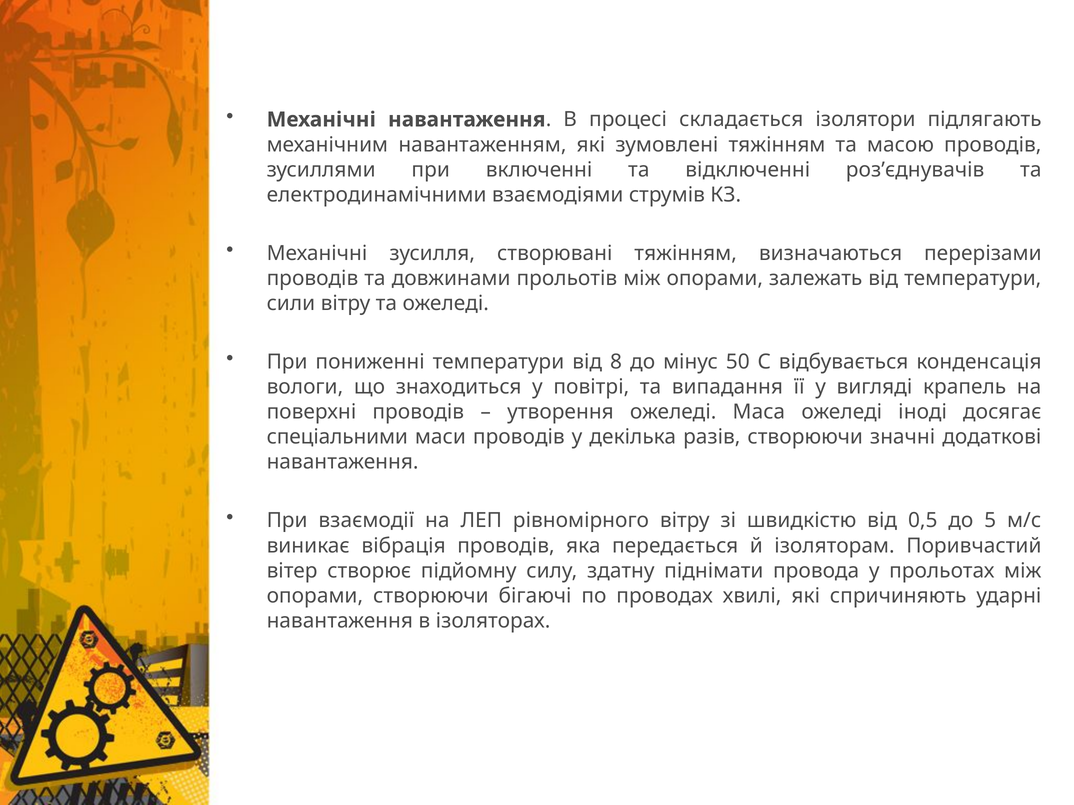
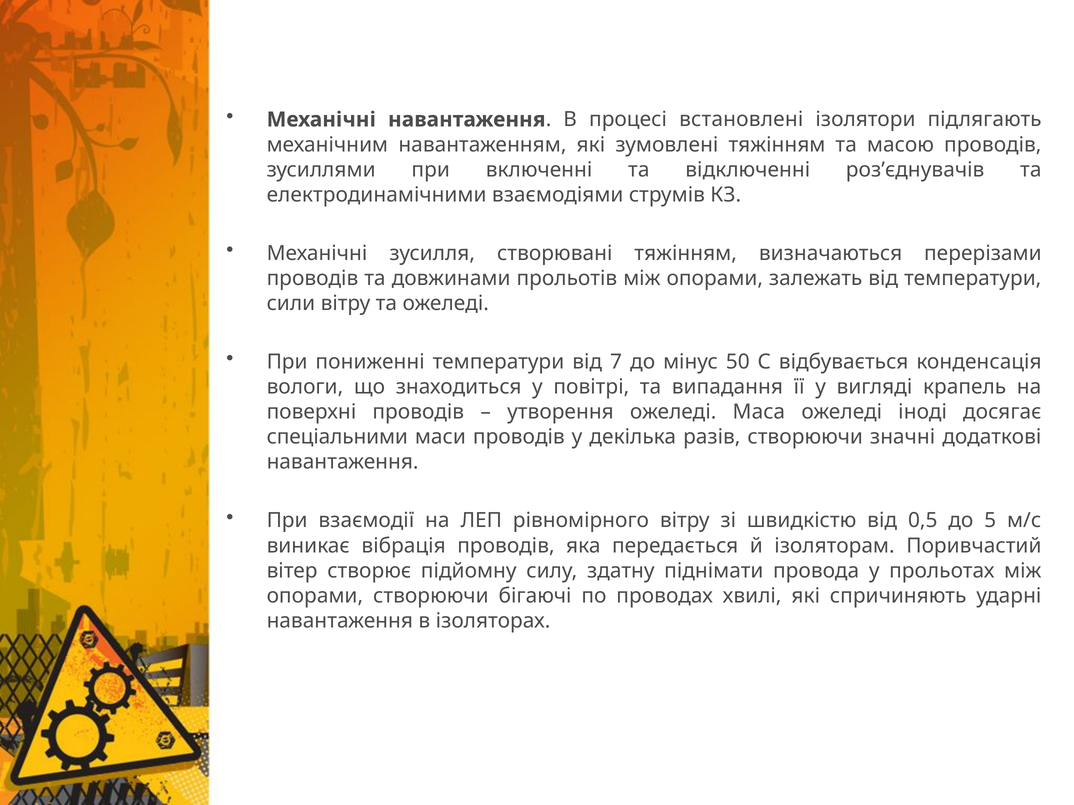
складається: складається -> встановлені (741, 120)
8: 8 -> 7 (616, 362)
